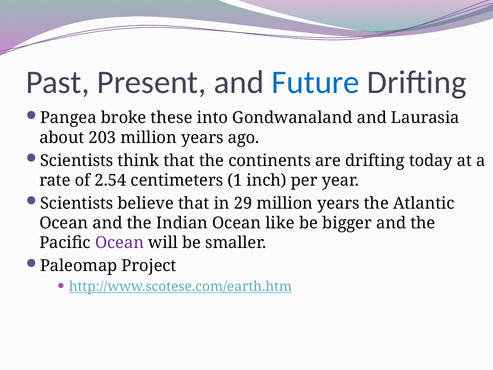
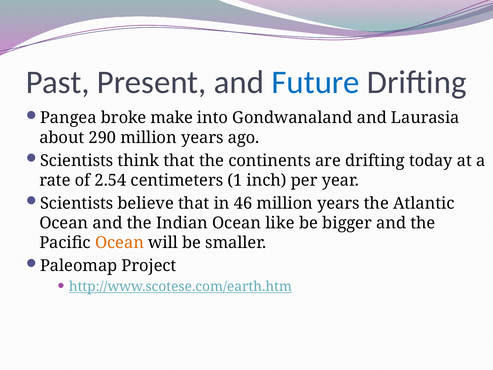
these: these -> make (172, 118)
203: 203 -> 290 (102, 138)
29: 29 -> 46 (243, 203)
Ocean colour: purple -> orange (120, 243)
